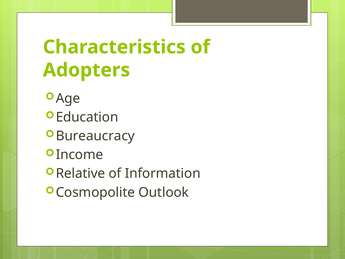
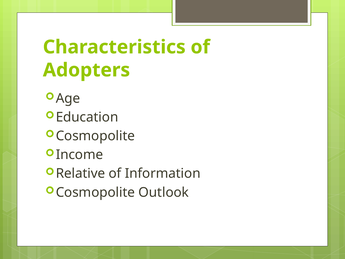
Bureaucracy: Bureaucracy -> Cosmopolite (95, 136)
